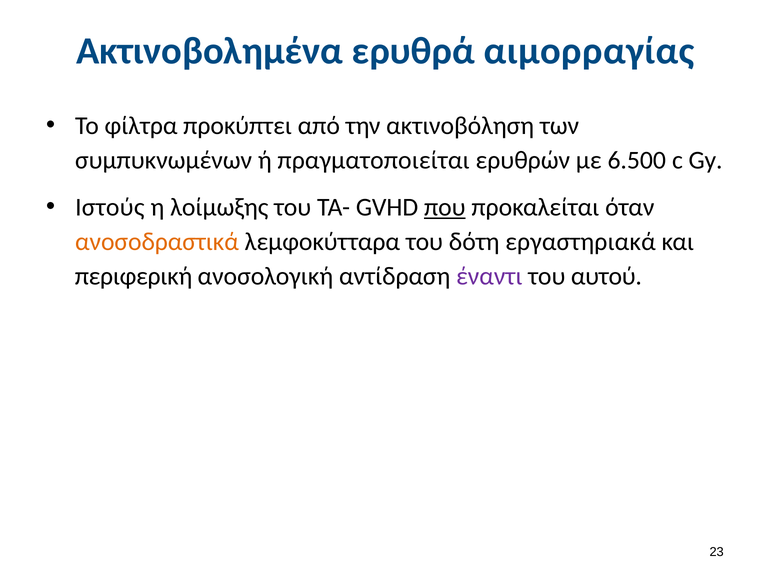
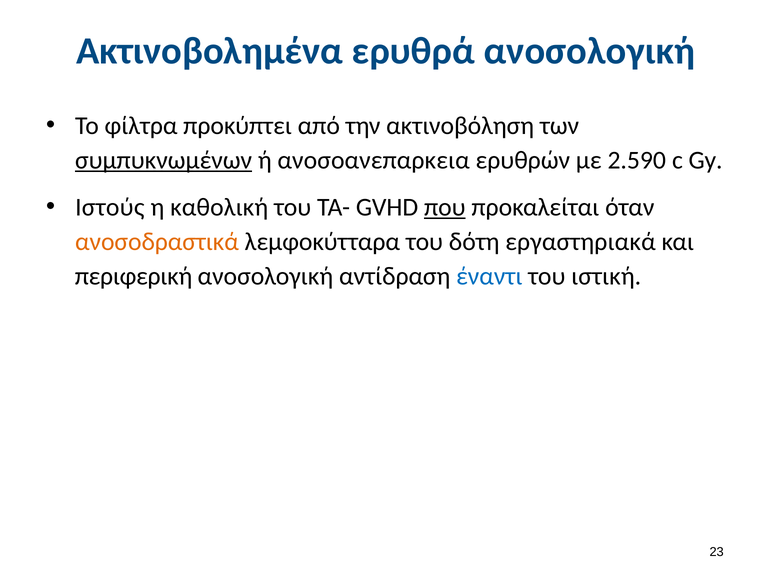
ερυθρά αιμορραγίας: αιμορραγίας -> ανοσολογική (589, 51)
συμπυκνωμένων underline: none -> present (164, 160)
πραγματοποιείται: πραγματοποιείται -> ανοσοανεπαρκεια (374, 160)
6.500: 6.500 -> 2.590 (637, 160)
λοίμωξης: λοίμωξης -> καθολική (219, 207)
έναντι colour: purple -> blue (489, 276)
αυτού: αυτού -> ιστική (606, 276)
